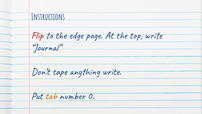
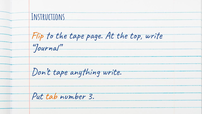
Flip colour: red -> orange (37, 35)
the edge: edge -> tape (76, 35)
0: 0 -> 3 (91, 96)
